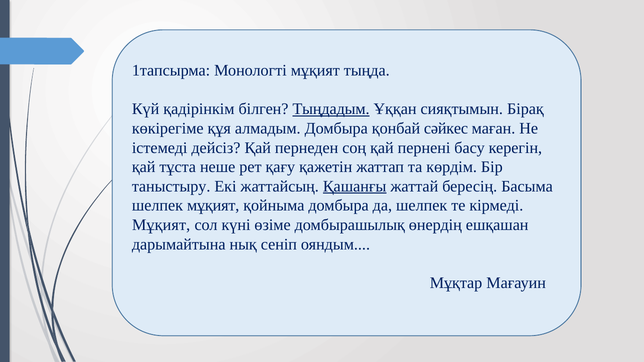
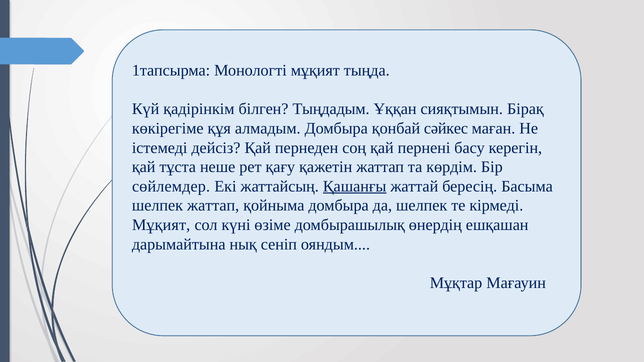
Тыңдадым underline: present -> none (331, 109)
таныстыру: таныстыру -> сөйлемдер (171, 186)
шелпек мұқият: мұқият -> жаттап (213, 206)
